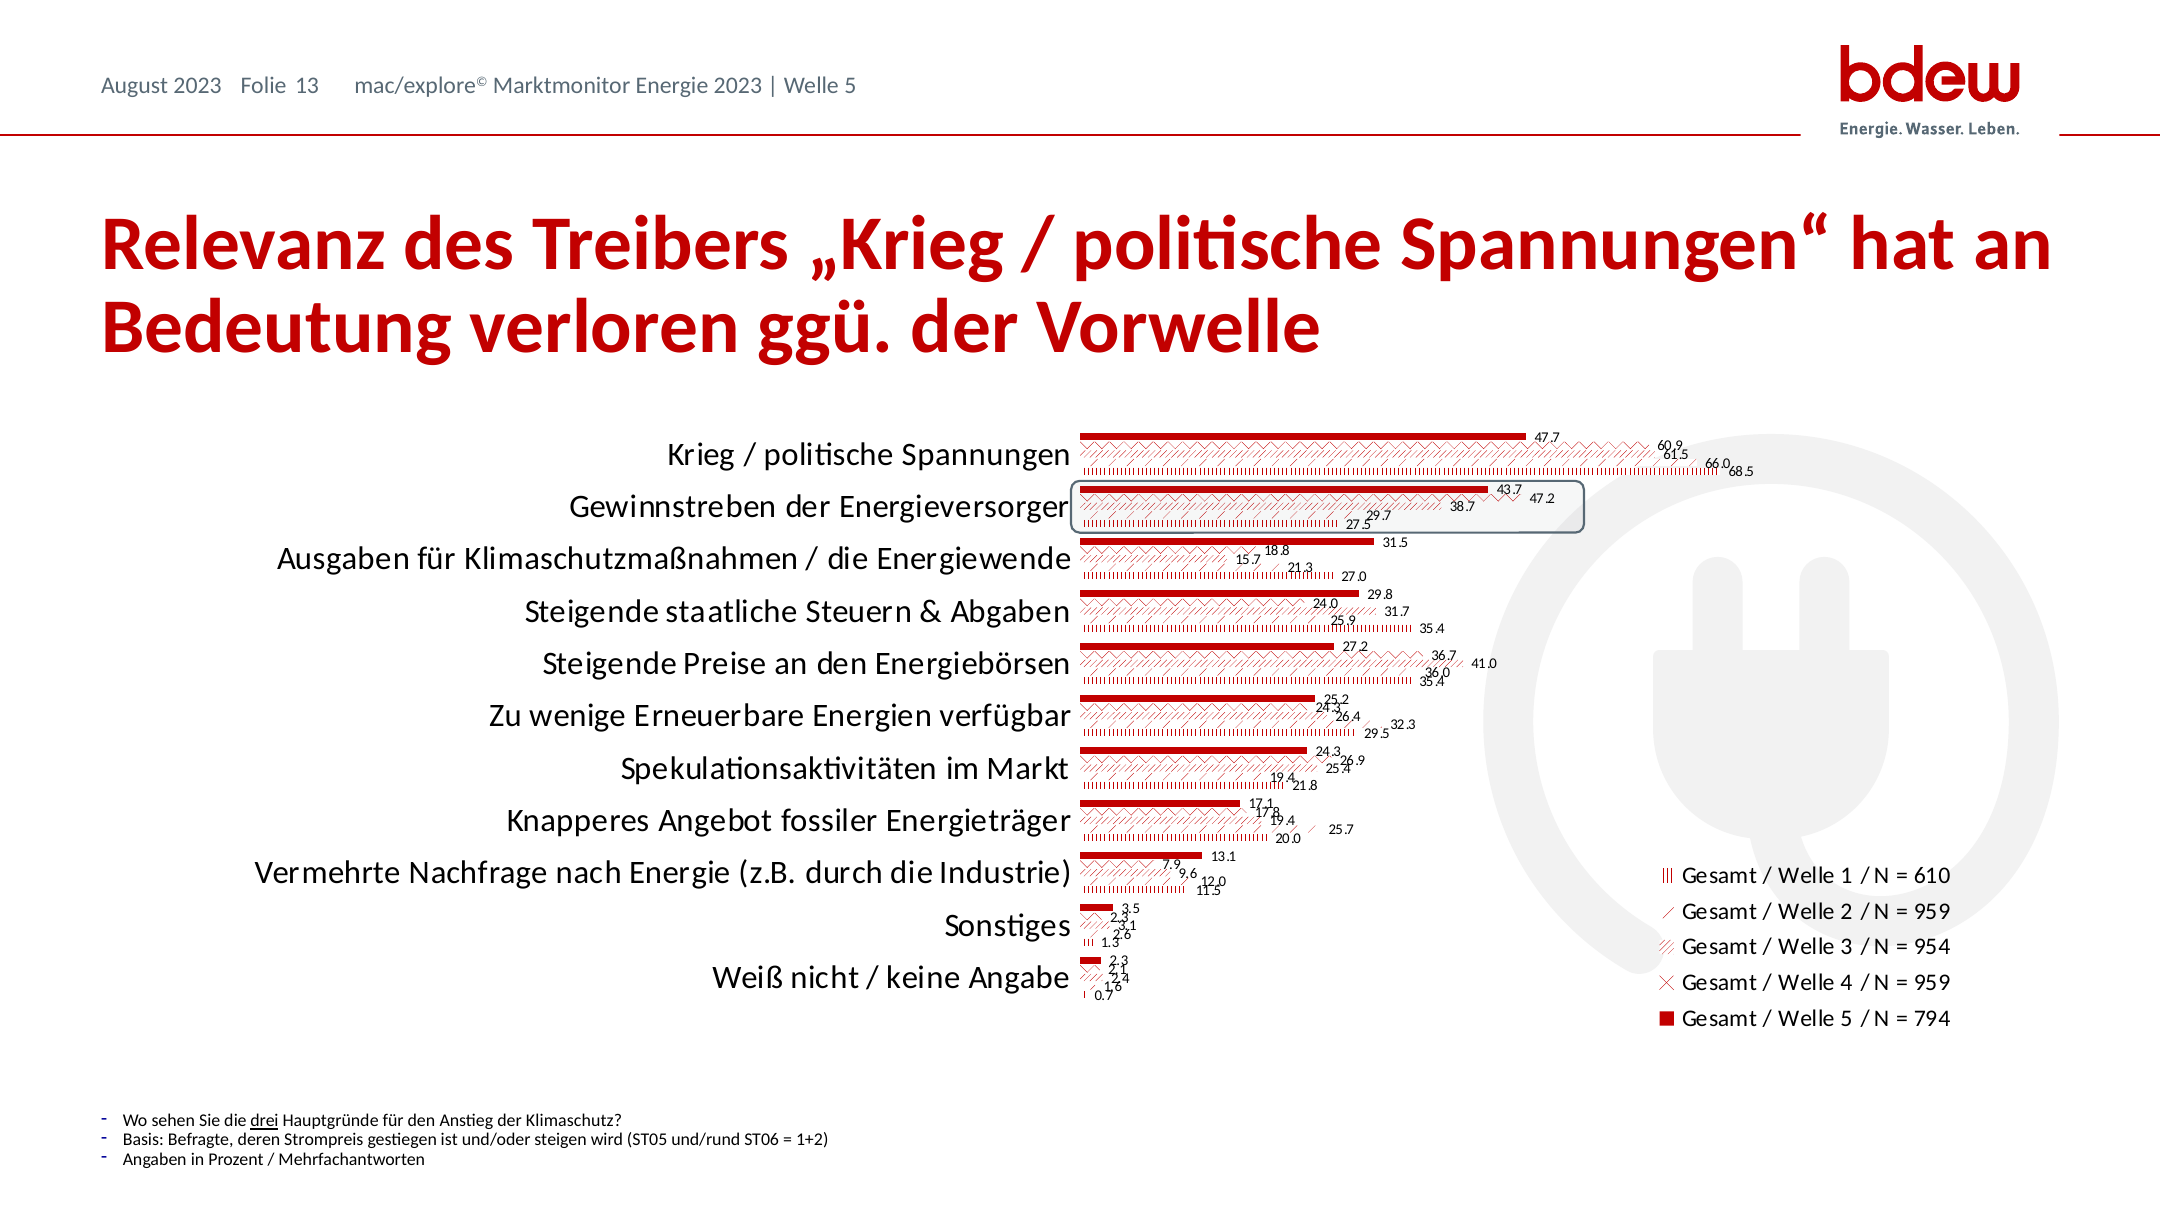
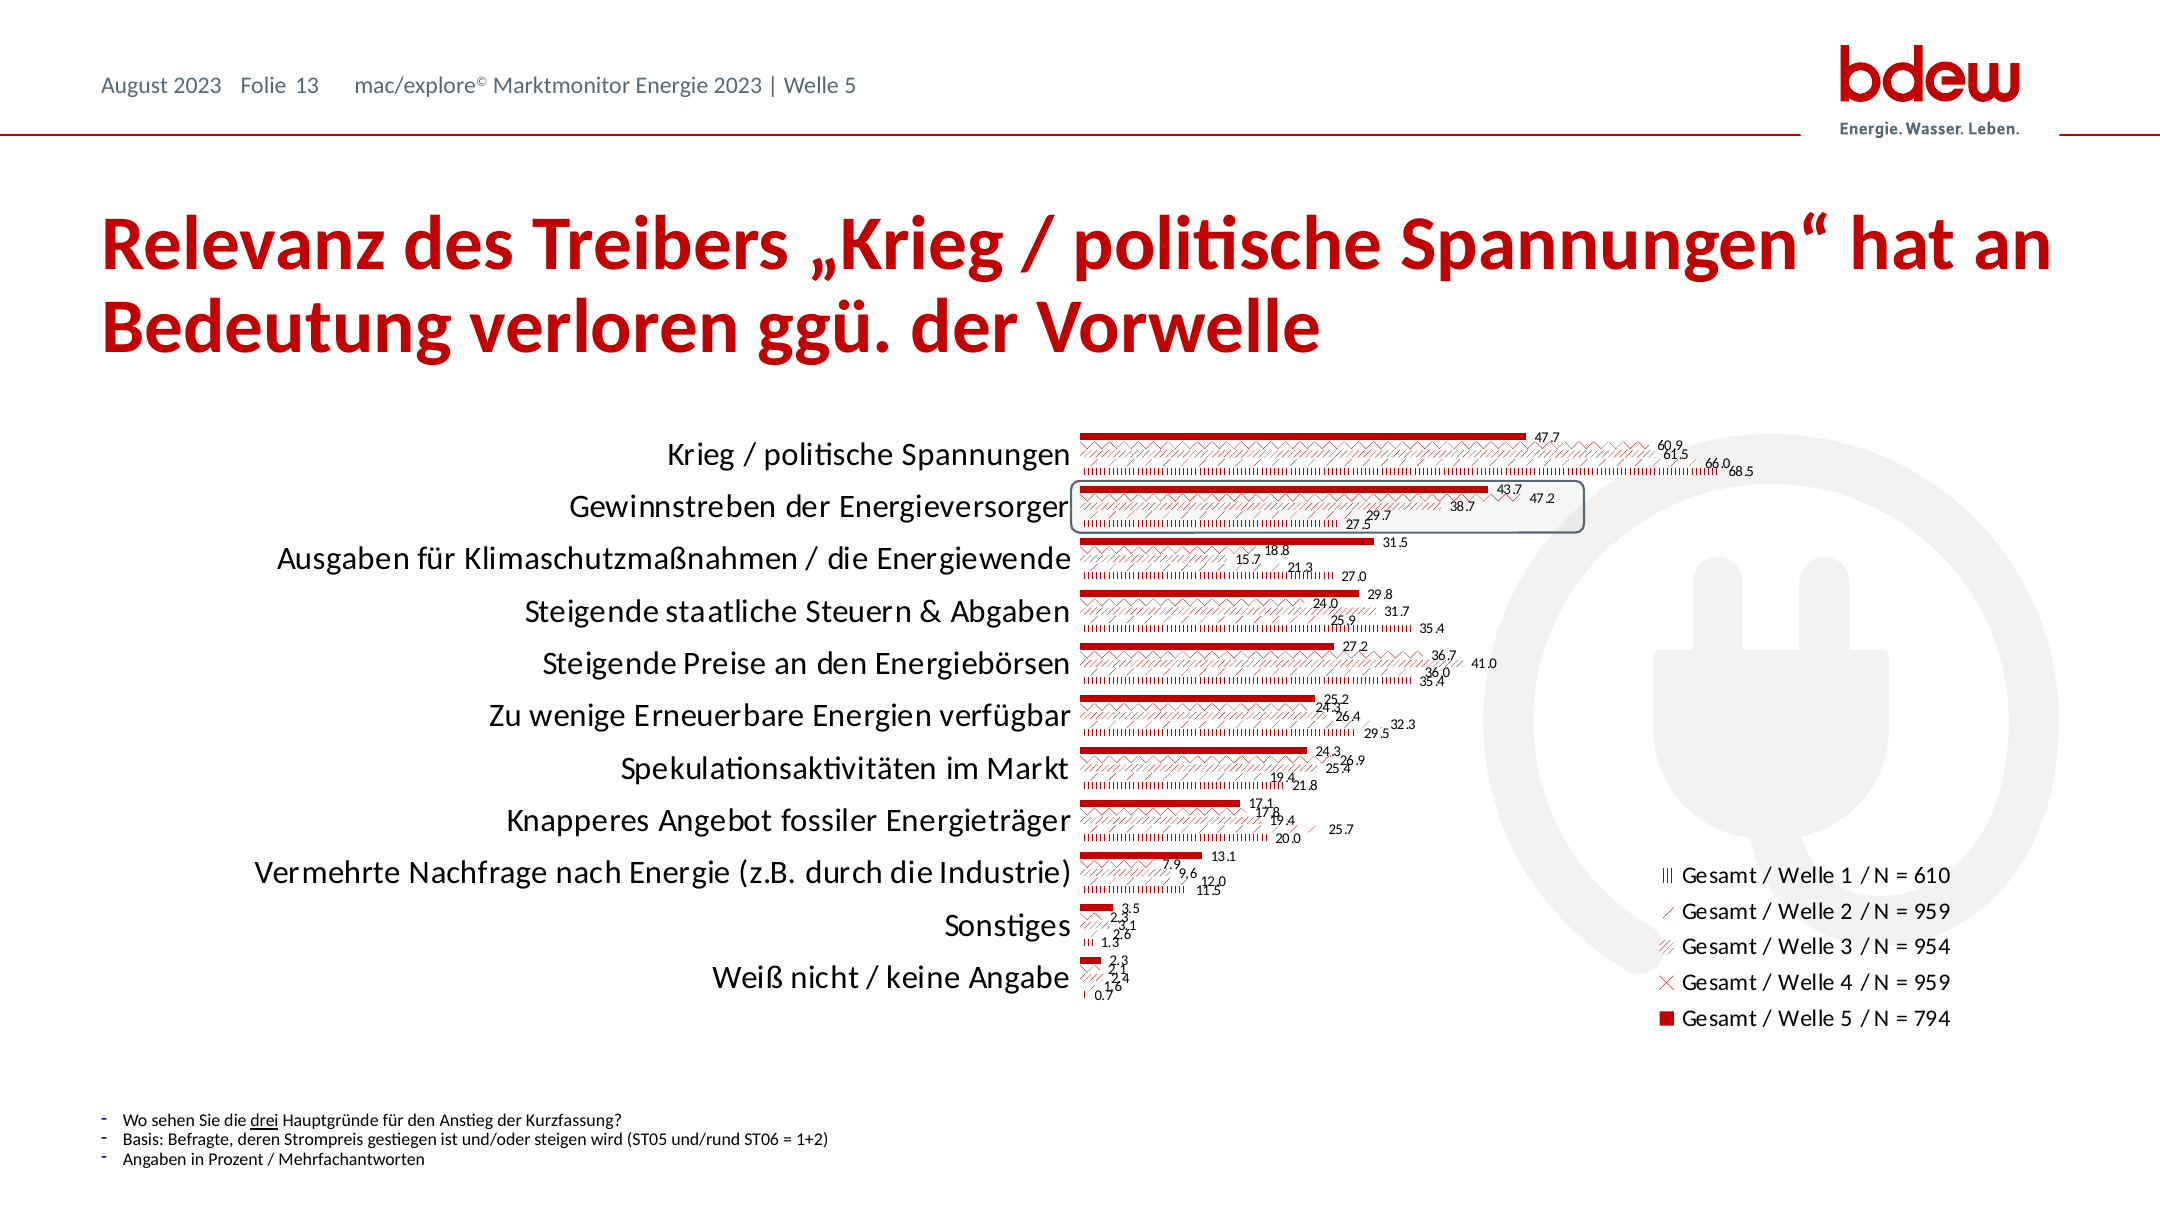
Klimaschutz: Klimaschutz -> Kurzfassung (574, 1121)
